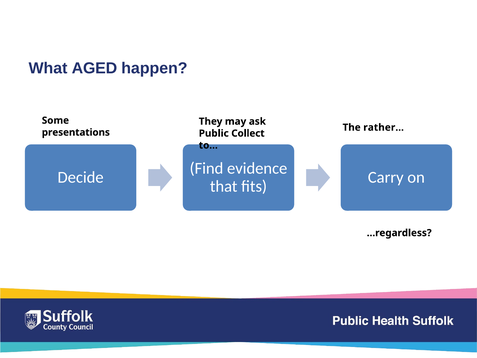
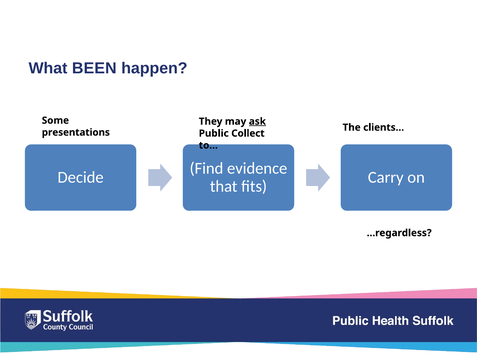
AGED: AGED -> BEEN (94, 68)
ask underline: none -> present (257, 121)
rather…: rather… -> clients… (384, 127)
